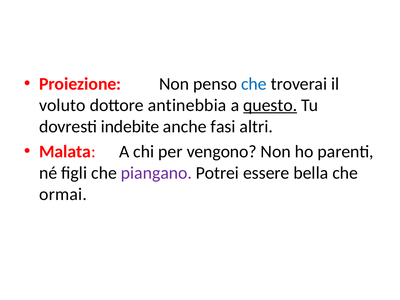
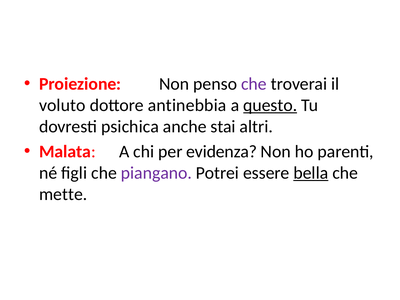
che colour: blue -> purple (254, 84)
indebite: indebite -> psichica (130, 127)
fasi: fasi -> stai (223, 127)
vengono: vengono -> evidenza (222, 151)
bella underline: none -> present (311, 173)
ormai: ormai -> mette (63, 194)
